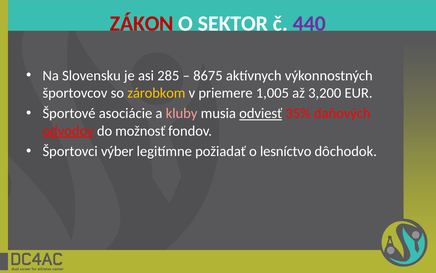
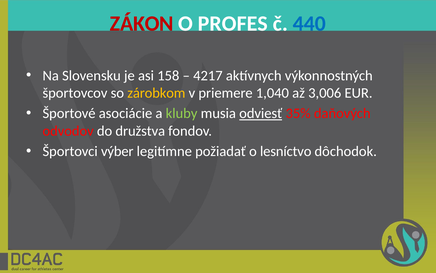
SEKTOR: SEKTOR -> PROFES (233, 24)
440 colour: purple -> blue (309, 24)
285: 285 -> 158 (168, 76)
8675: 8675 -> 4217 (208, 76)
1,005: 1,005 -> 1,040 (272, 93)
3,200: 3,200 -> 3,006 (325, 93)
kluby colour: pink -> light green (182, 113)
odvodov underline: present -> none (68, 131)
možnosť: možnosť -> družstva (140, 131)
